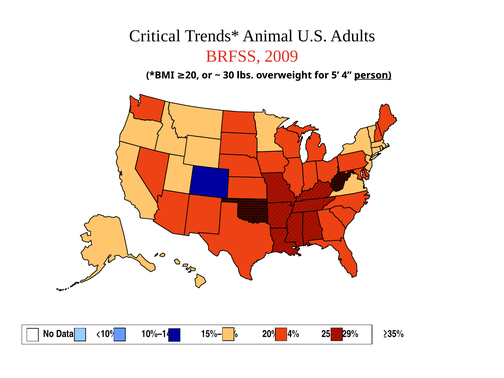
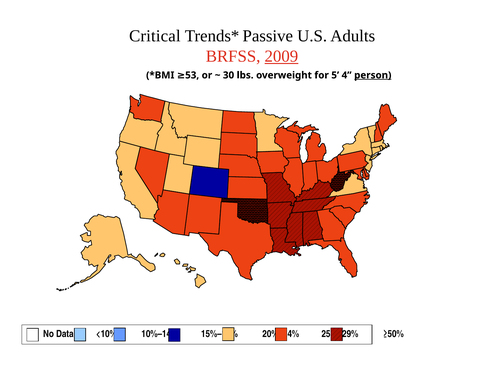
Animal: Animal -> Passive (268, 36)
2009 underline: none -> present (281, 56)
20: 20 -> 53 (192, 75)
≥35%: ≥35% -> ≥50% (393, 334)
